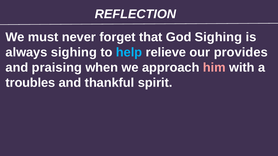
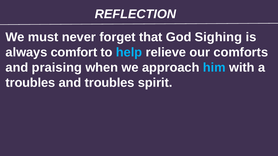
always sighing: sighing -> comfort (74, 52)
provides: provides -> comforts (241, 52)
him colour: pink -> light blue (214, 68)
and thankful: thankful -> troubles (110, 83)
